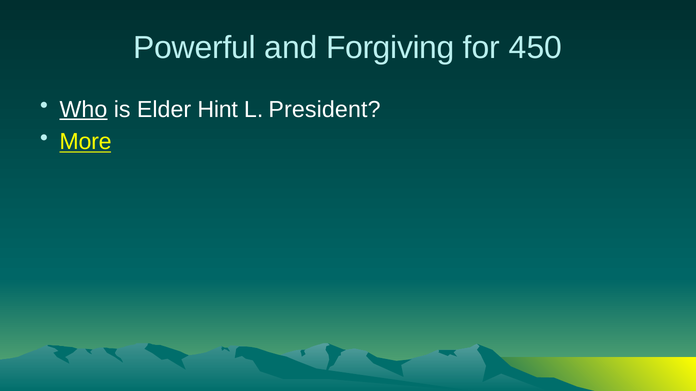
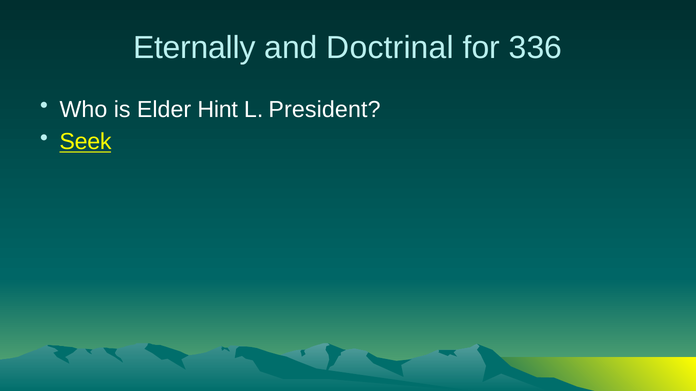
Powerful: Powerful -> Eternally (194, 48)
Forgiving: Forgiving -> Doctrinal (390, 48)
450: 450 -> 336 (535, 48)
Who underline: present -> none (83, 110)
More: More -> Seek (86, 142)
